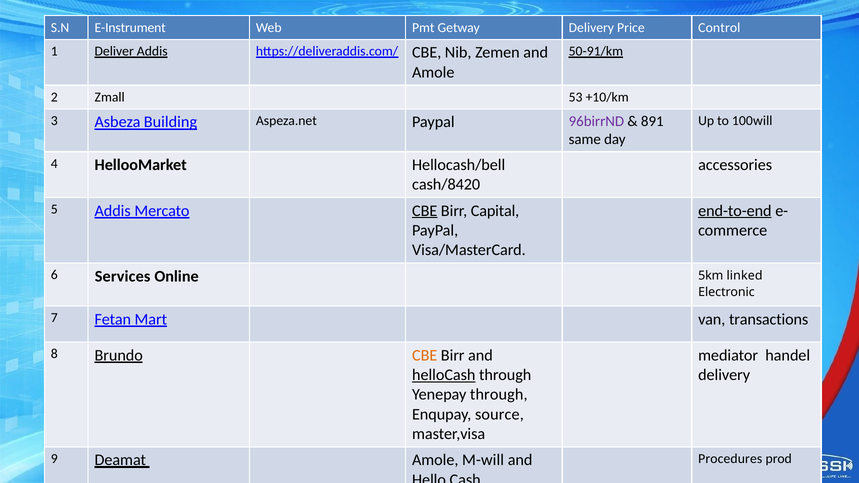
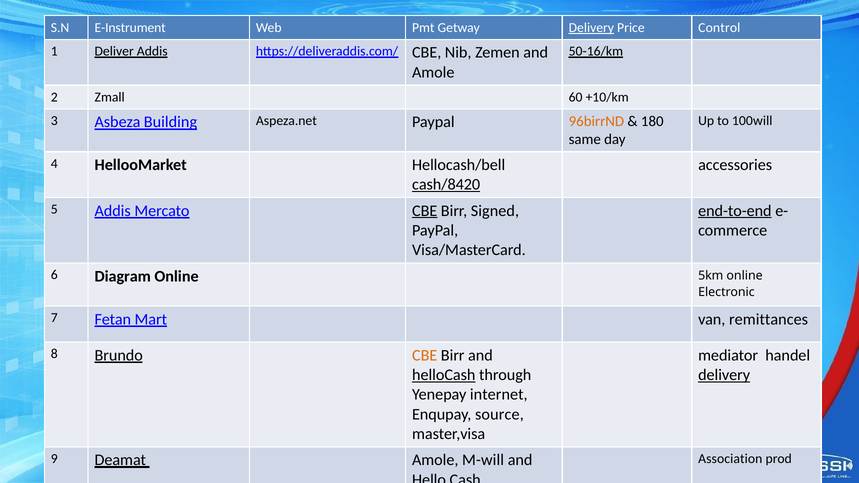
Delivery underline: none -> present (591, 28)
50-91/km: 50-91/km -> 50-16/km (596, 51)
53: 53 -> 60 (576, 97)
96birrND colour: purple -> orange (596, 121)
891: 891 -> 180 (652, 121)
cash/8420 underline: none -> present (446, 185)
Capital: Capital -> Signed (495, 211)
Services: Services -> Diagram (123, 276)
5km linked: linked -> online (745, 275)
transactions: transactions -> remittances (769, 319)
delivery underline: none -> present (724, 375)
Yenepay through: through -> internet (499, 395)
Procedures: Procedures -> Association (730, 459)
